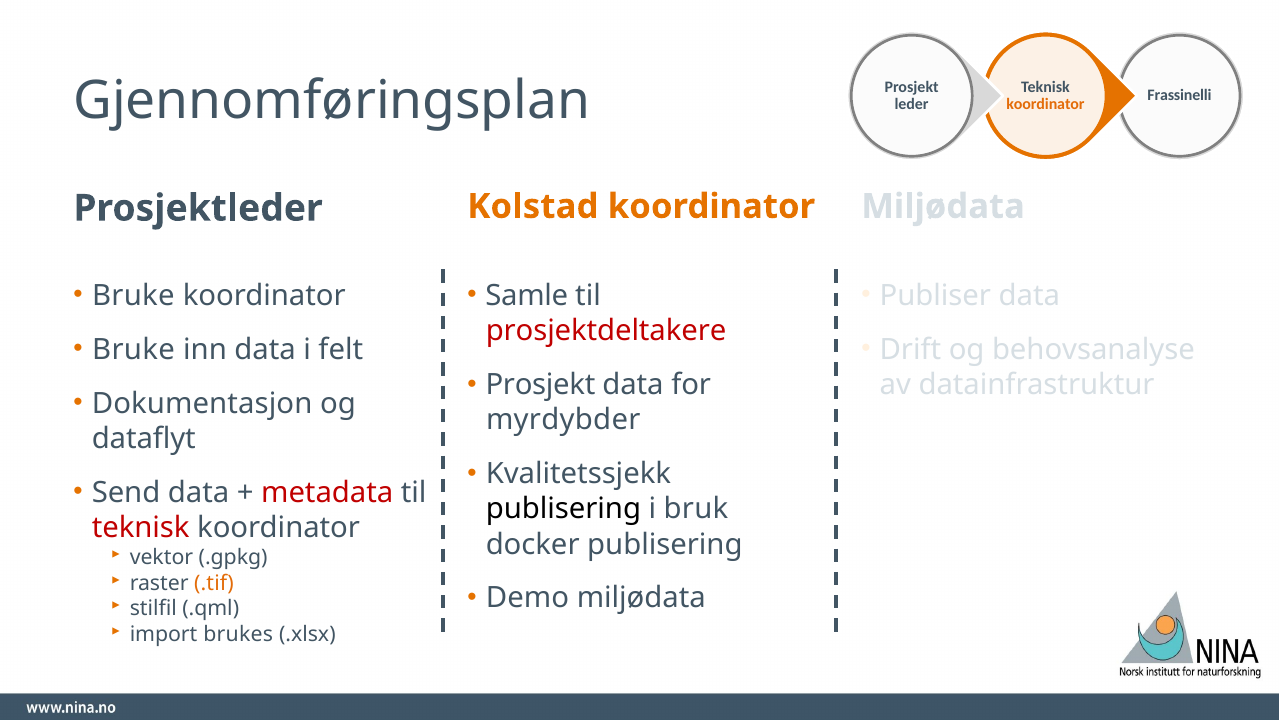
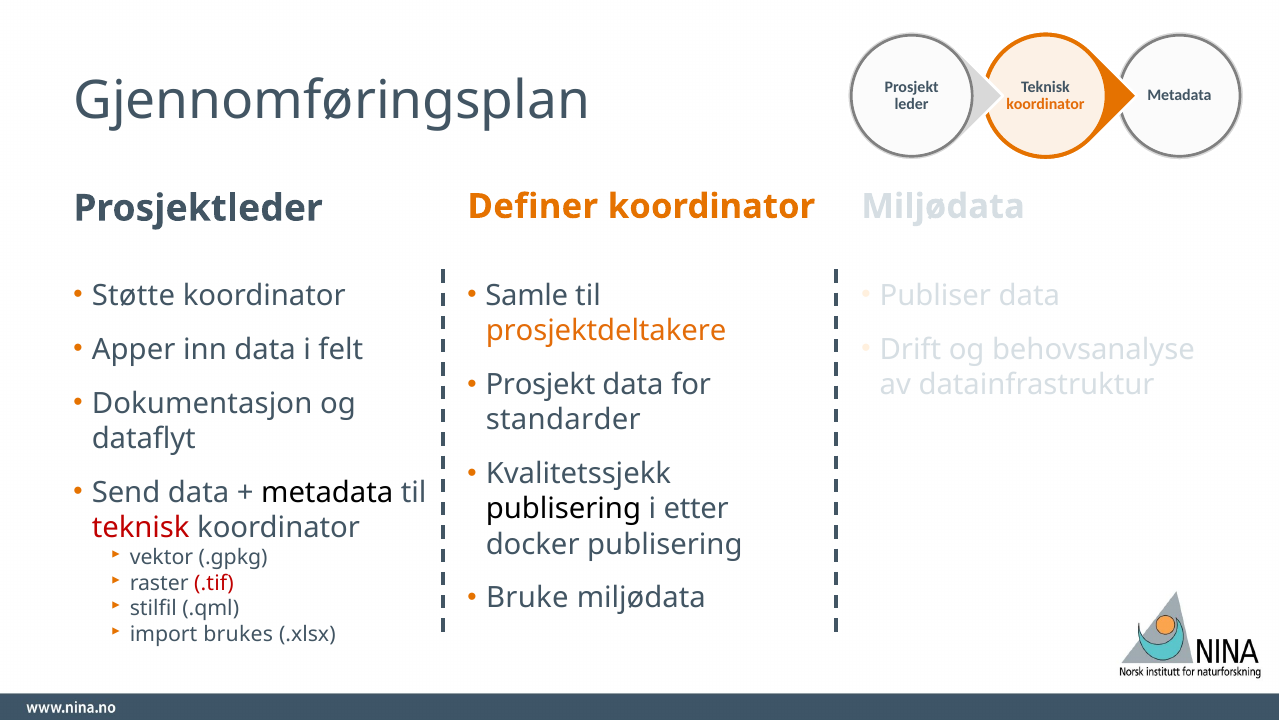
Frassinelli: Frassinelli -> Metadata (1179, 96)
Kolstad: Kolstad -> Definer (533, 206)
Bruke: Bruke -> Støtte (133, 296)
prosjektdeltakere colour: red -> orange (606, 331)
Bruke: Bruke -> Apper (134, 350)
myrdybder: myrdybder -> standarder (563, 420)
metadata colour: red -> black (327, 492)
bruk: bruk -> etter (696, 509)
.tif colour: orange -> red (214, 583)
Demo: Demo -> Bruke (527, 598)
